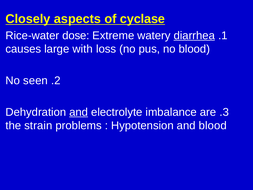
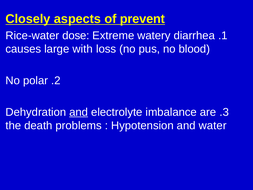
cyclase: cyclase -> prevent (142, 19)
diarrhea underline: present -> none (194, 35)
seen: seen -> polar (36, 80)
strain: strain -> death (38, 125)
and blood: blood -> water (213, 125)
